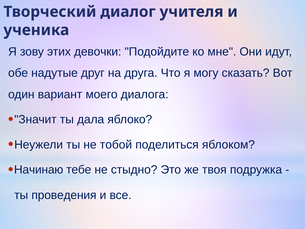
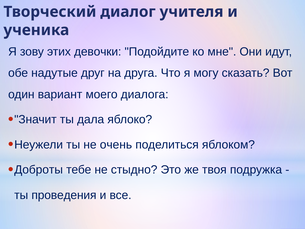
тобой: тобой -> очень (116, 145)
Начинаю: Начинаю -> Доброты (39, 170)
